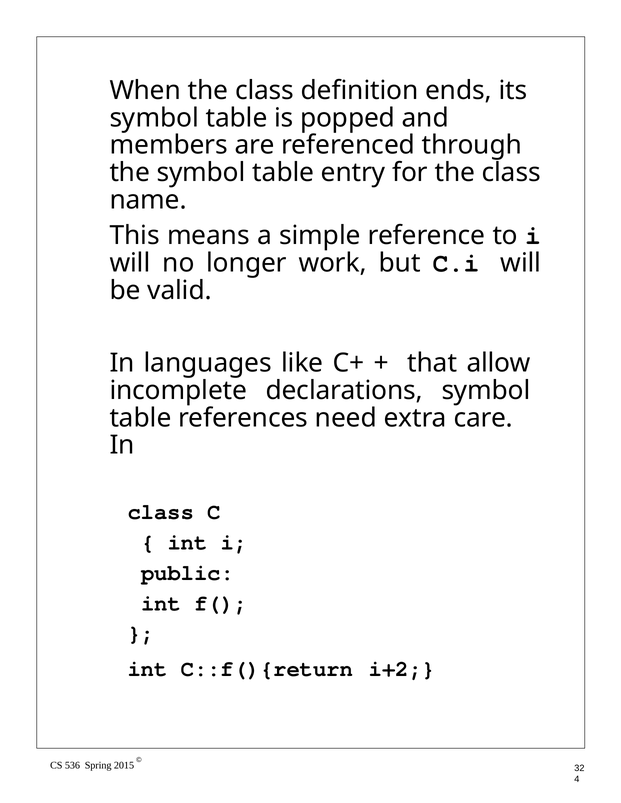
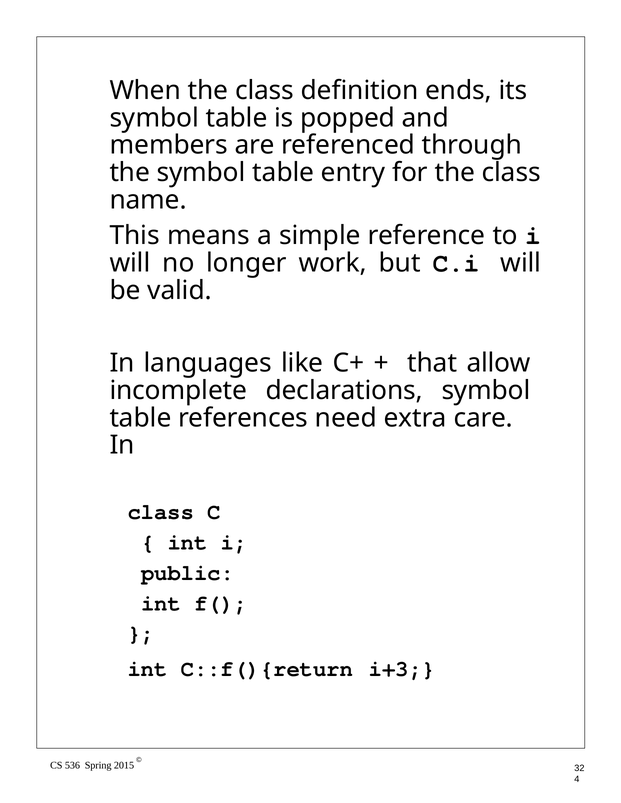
i+2: i+2 -> i+3 (402, 670)
